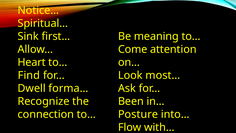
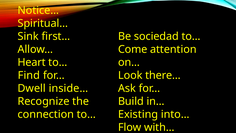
meaning: meaning -> sociedad (156, 36)
most…: most… -> there… (163, 75)
forma…: forma… -> inside… (68, 88)
Been: Been -> Build (131, 101)
Posture: Posture -> Existing (138, 114)
